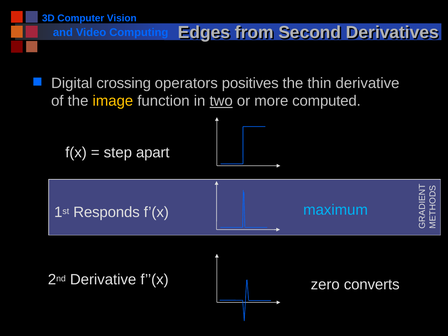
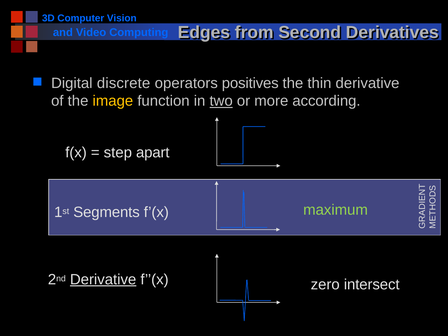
crossing: crossing -> discrete (124, 83)
computed: computed -> according (326, 101)
maximum colour: light blue -> light green (336, 210)
Responds: Responds -> Segments (106, 212)
Derivative underline: none -> present (103, 279)
converts: converts -> intersect (372, 285)
